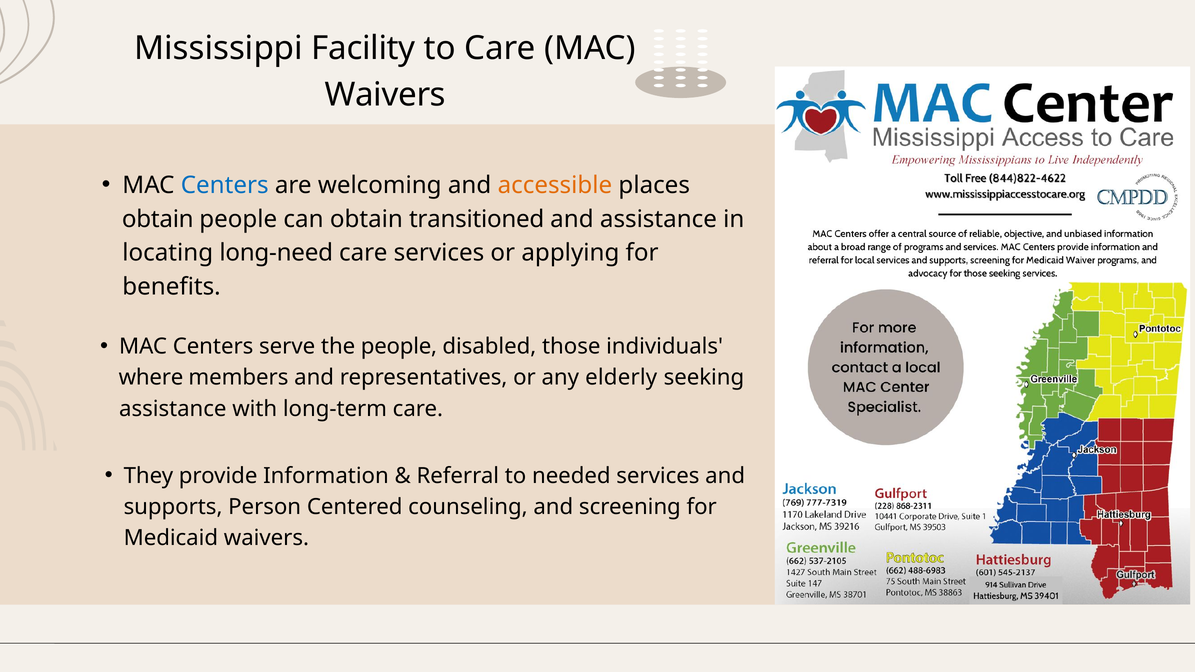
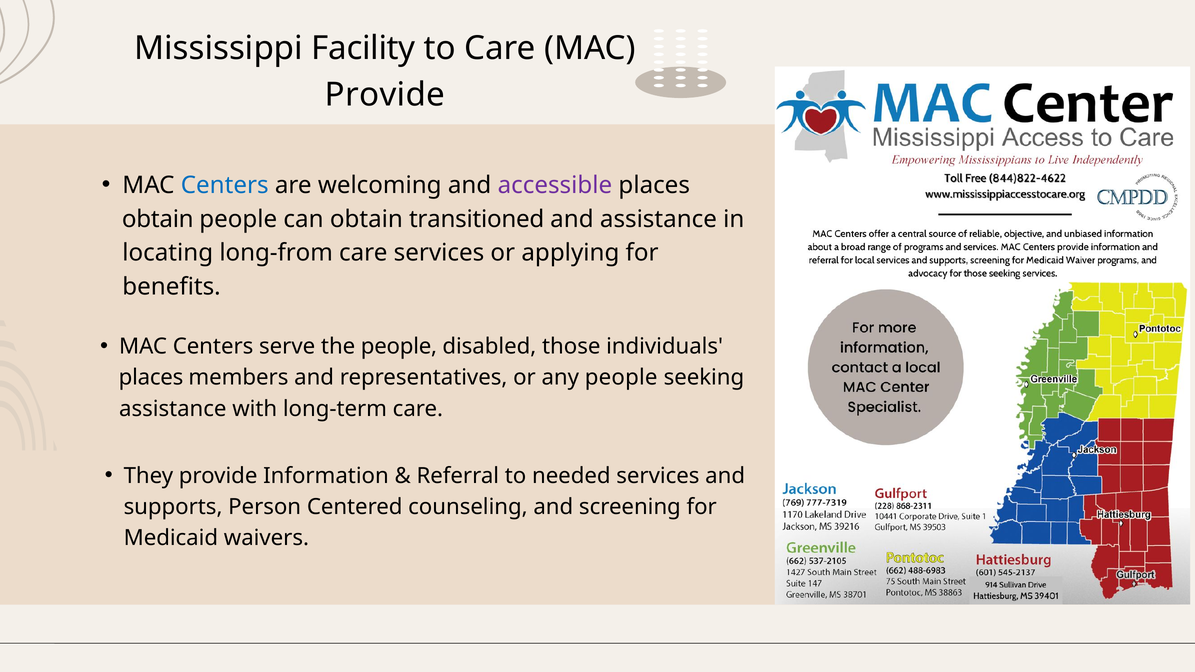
Waivers: Waivers -> Provide (385, 95)
accessible colour: orange -> purple (555, 185)
long-need: long-need -> long-from (276, 253)
where: where -> places (151, 378)
any elderly: elderly -> people (621, 378)
